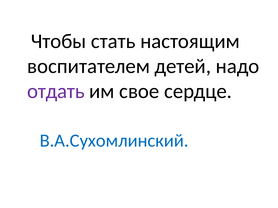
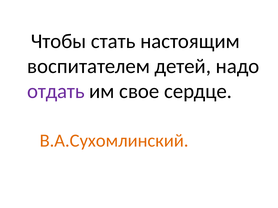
В.А.Сухомлинский colour: blue -> orange (114, 141)
